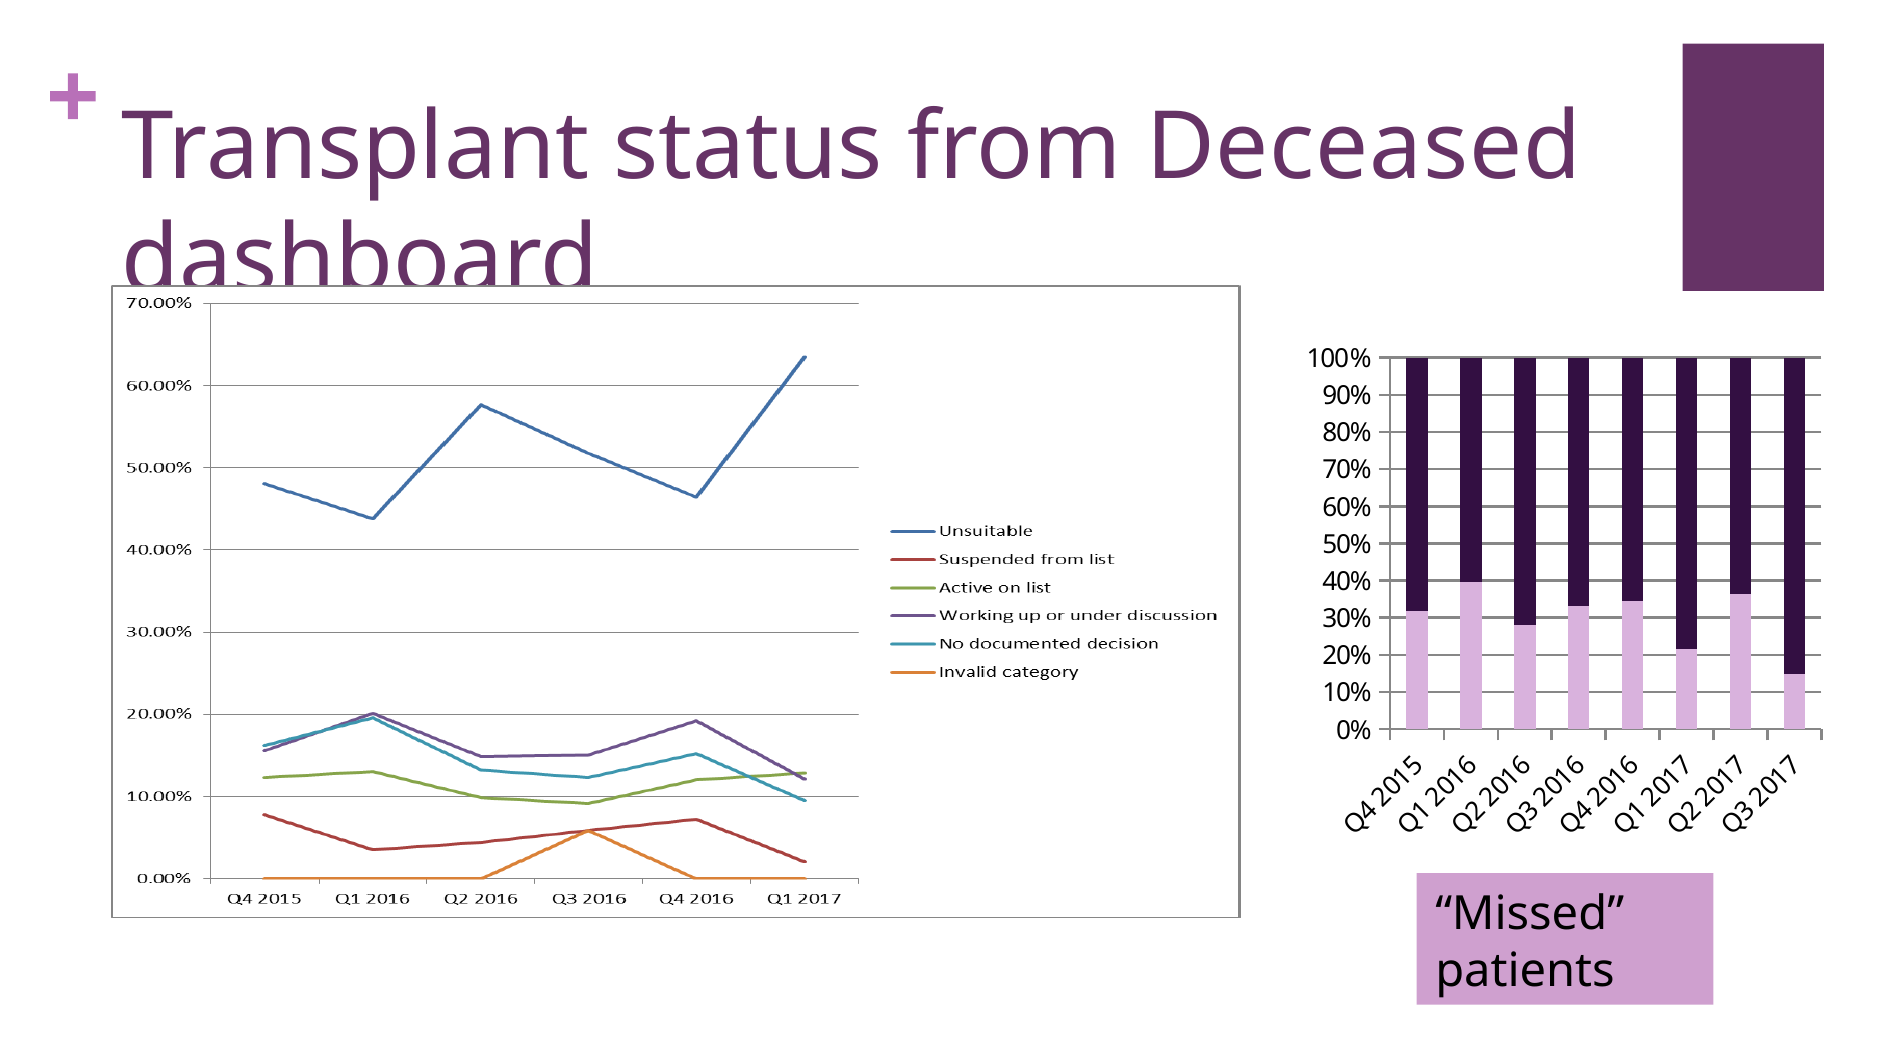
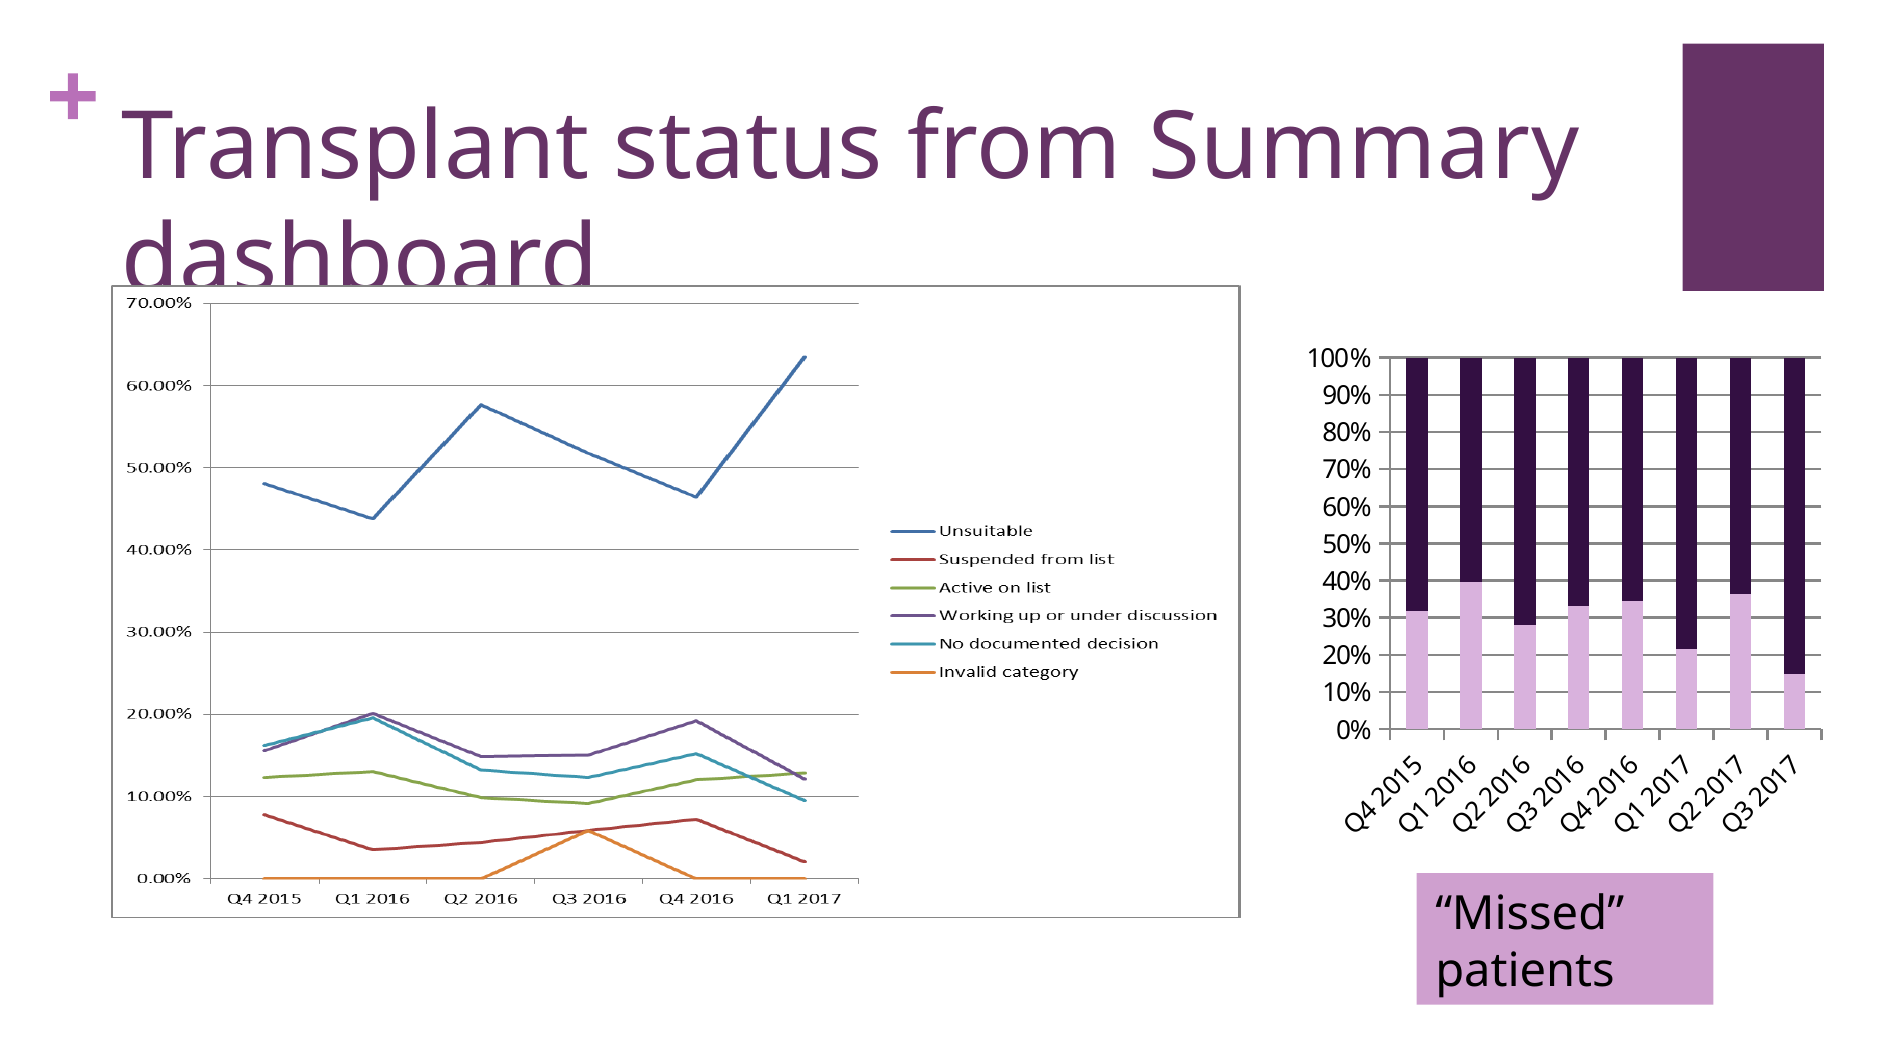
Deceased: Deceased -> Summary (1364, 147)
